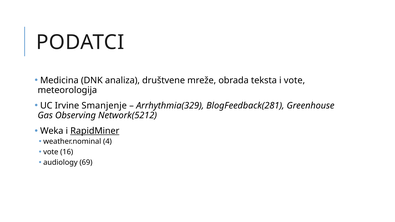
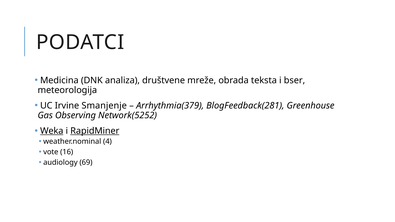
i vote: vote -> bser (295, 80)
Arrhythmia(329: Arrhythmia(329 -> Arrhythmia(379 (170, 106)
Network(5212: Network(5212 -> Network(5252 (128, 115)
Weka underline: none -> present (52, 131)
